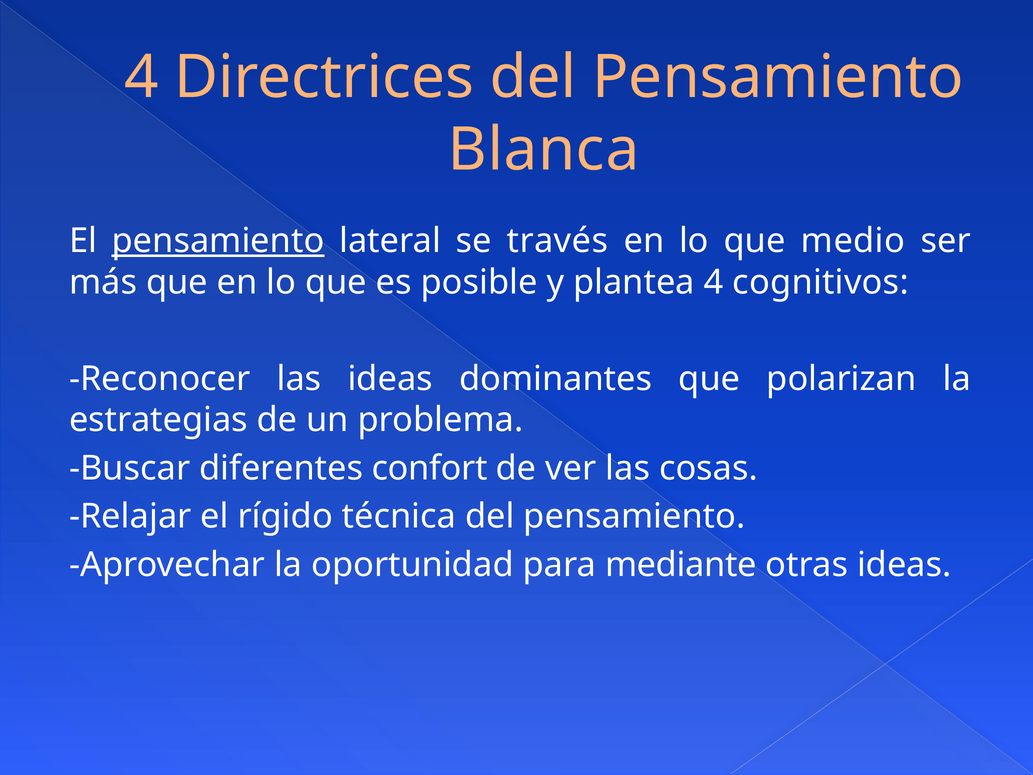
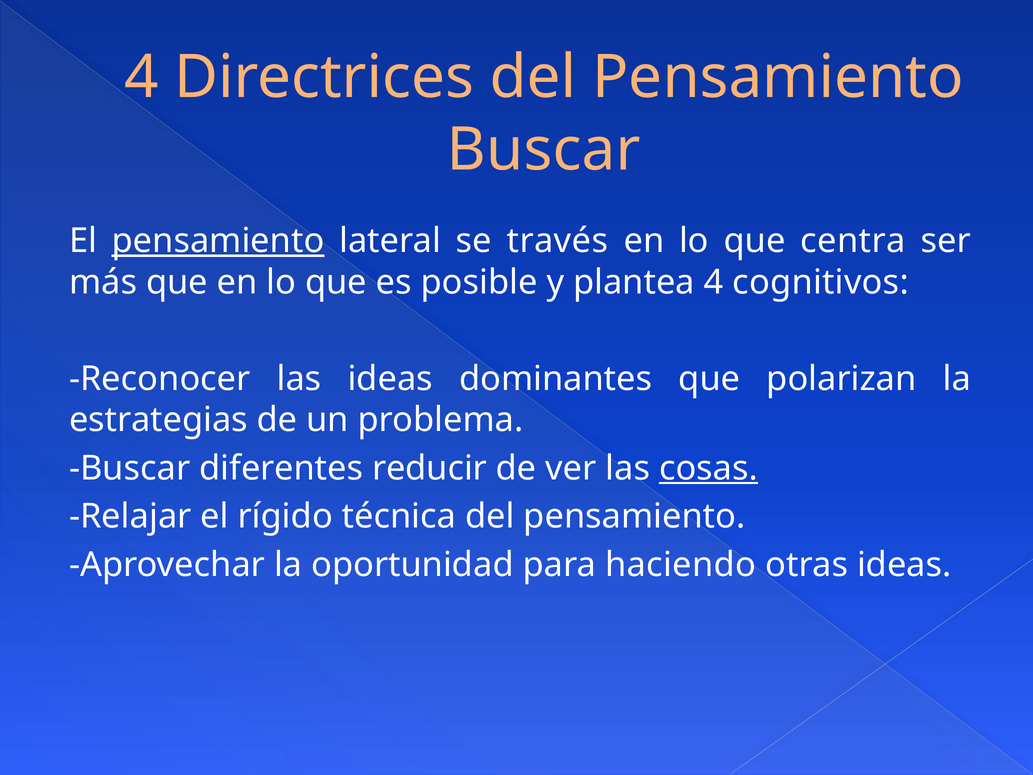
Blanca: Blanca -> Buscar (544, 150)
medio: medio -> centra (853, 241)
confort: confort -> reducir (430, 468)
cosas underline: none -> present (709, 468)
mediante: mediante -> haciendo (681, 564)
